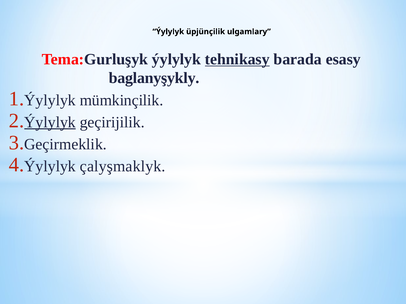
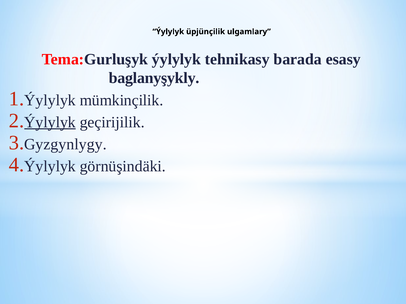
tehnikasy underline: present -> none (237, 59)
Geçirmeklik: Geçirmeklik -> Gyzgynlygy (65, 144)
çalyşmaklyk: çalyşmaklyk -> görnüşindäki (123, 167)
